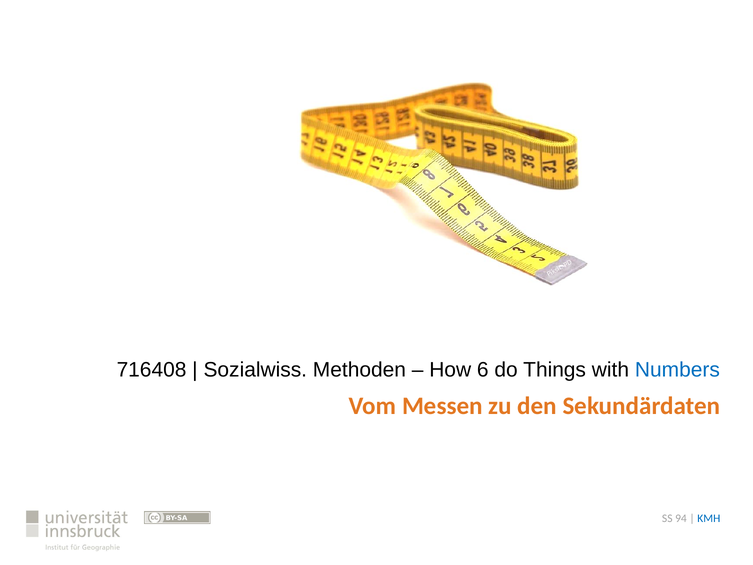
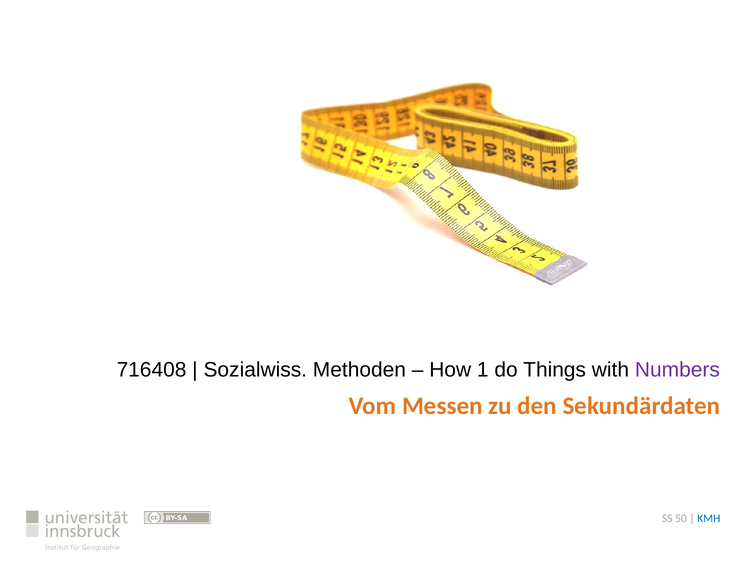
6: 6 -> 1 (483, 370)
Numbers colour: blue -> purple (677, 370)
94: 94 -> 50 (681, 518)
